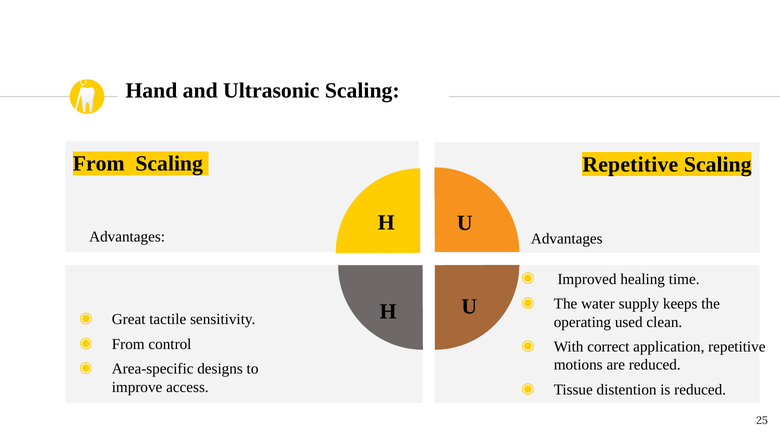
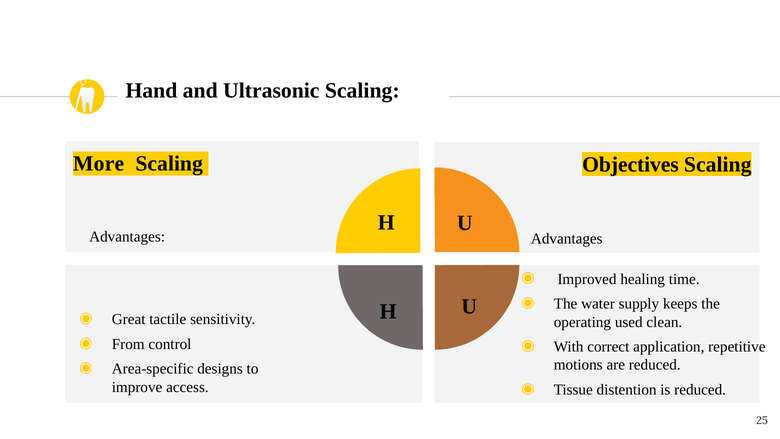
From: From -> More (99, 163)
Scaling Repetitive: Repetitive -> Objectives (630, 164)
